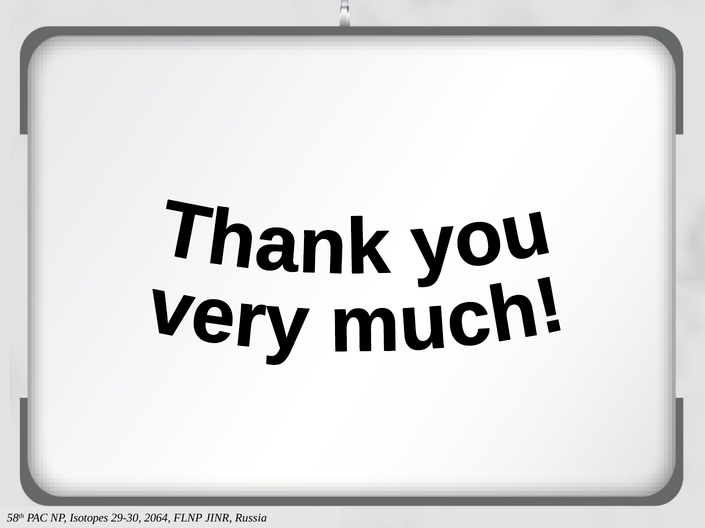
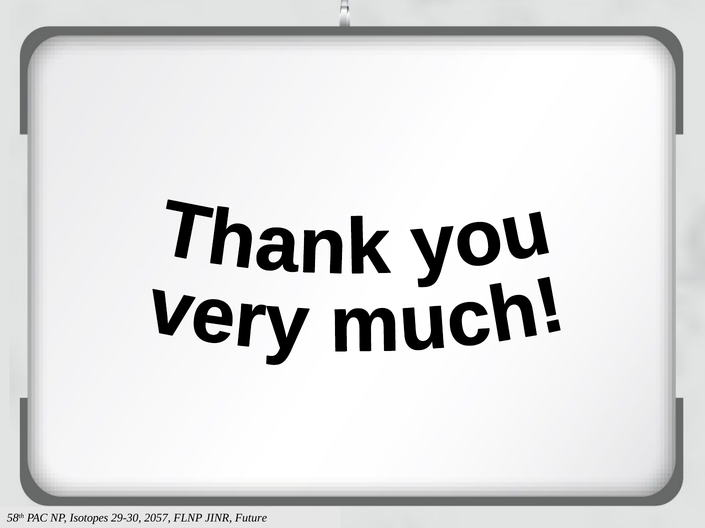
2064: 2064 -> 2057 (157, 519)
Russia: Russia -> Future (251, 519)
